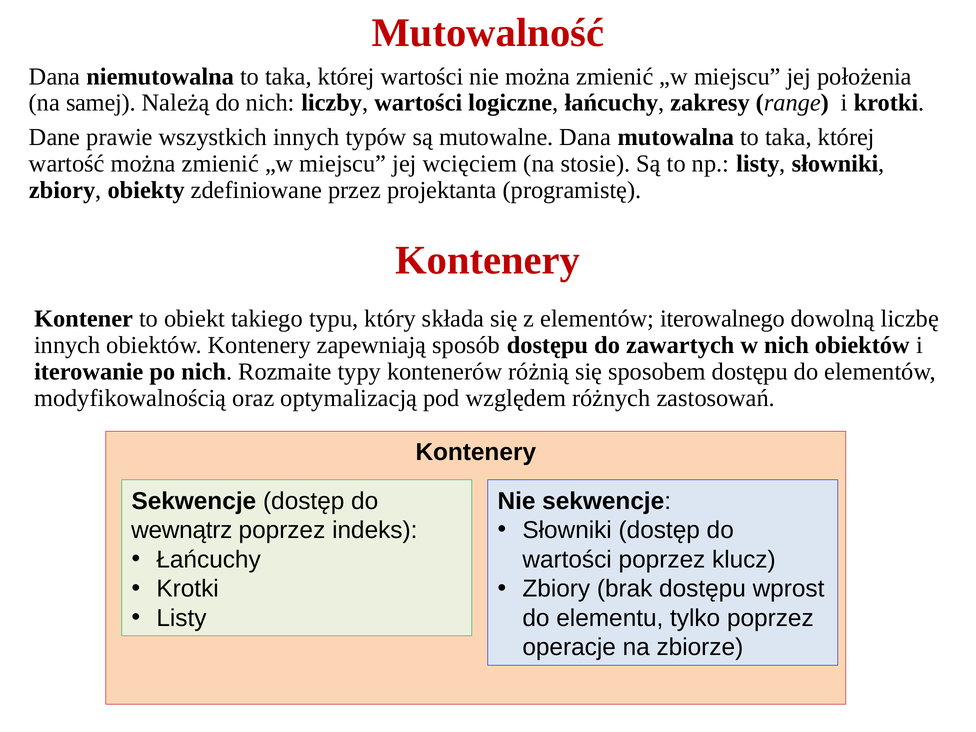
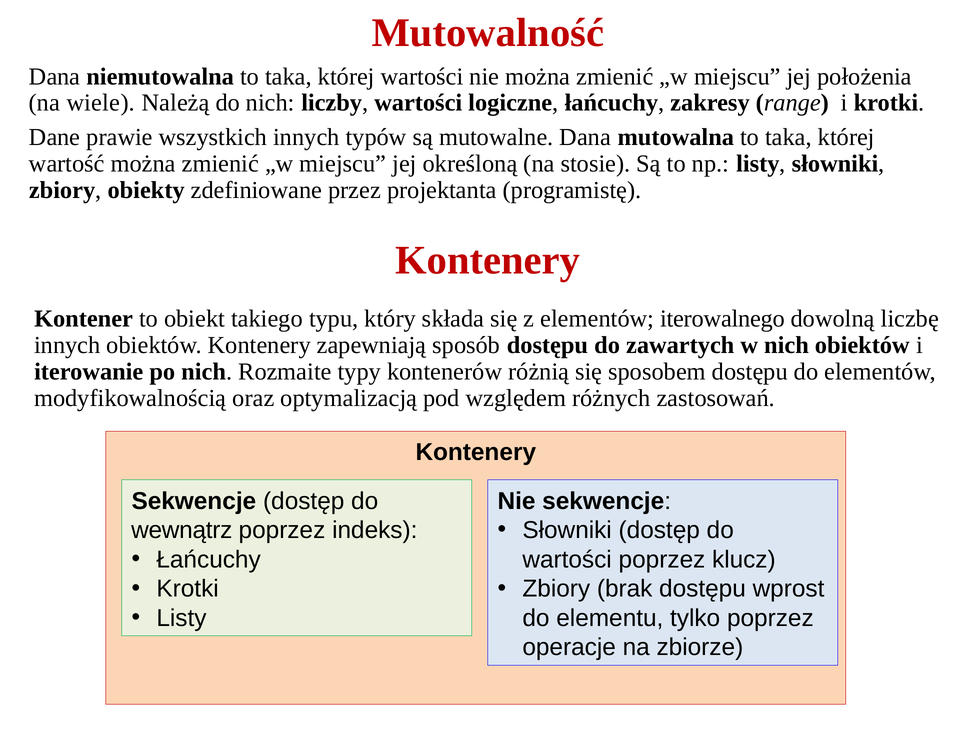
samej: samej -> wiele (101, 103)
wcięciem: wcięciem -> określoną (470, 164)
